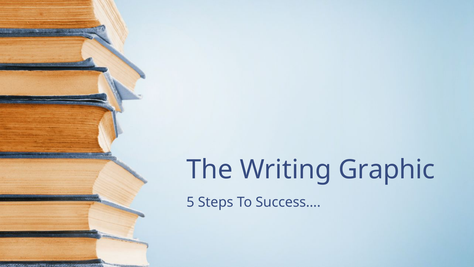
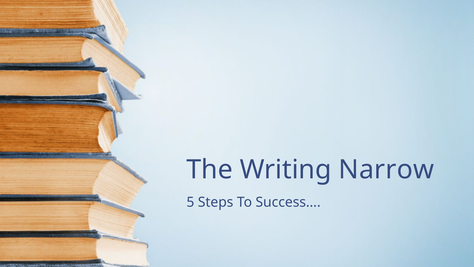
Graphic: Graphic -> Narrow (386, 170)
